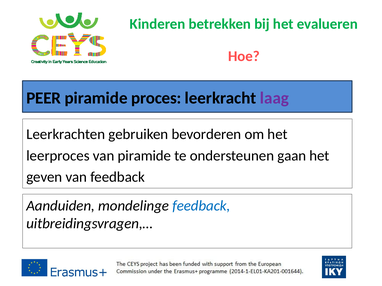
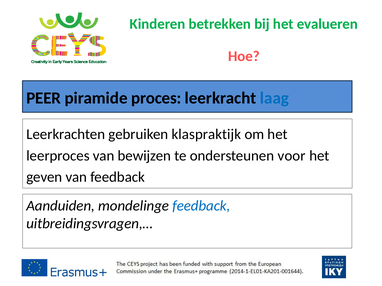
laag colour: purple -> blue (274, 98)
bevorderen: bevorderen -> klaspraktijk (206, 135)
van piramide: piramide -> bewijzen (144, 156)
gaan: gaan -> voor (292, 156)
